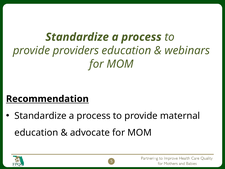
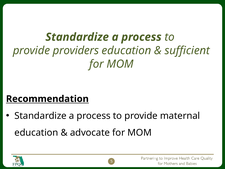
webinars: webinars -> sufficient (187, 51)
